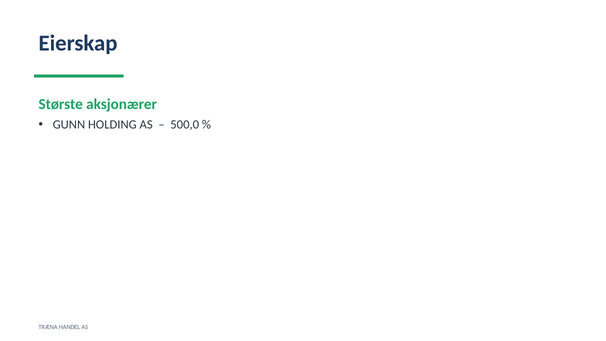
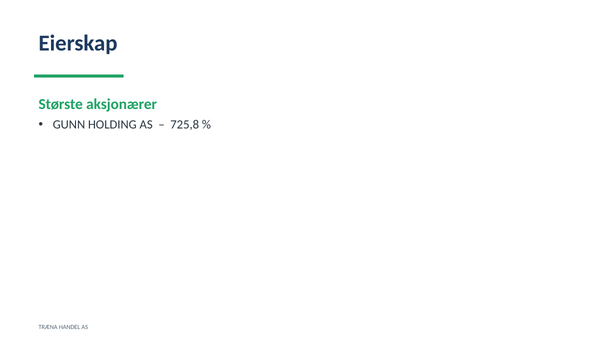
500,0: 500,0 -> 725,8 (185, 125)
